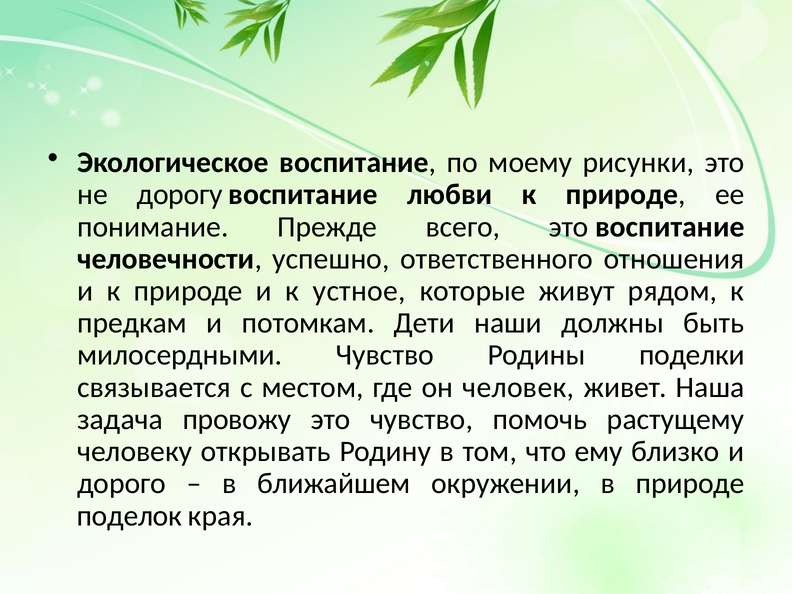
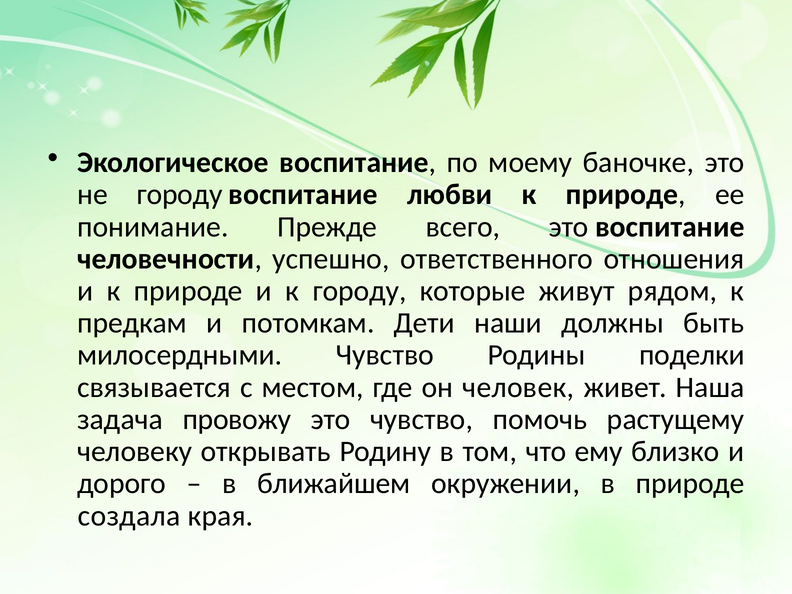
рисунки: рисунки -> баночке (638, 162)
не дорогу: дорогу -> городу (180, 195)
к устное: устное -> городу (360, 291)
поделок: поделок -> создала (129, 516)
